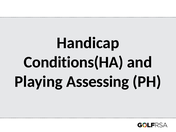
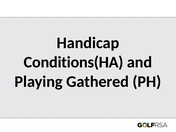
Assessing: Assessing -> Gathered (98, 82)
